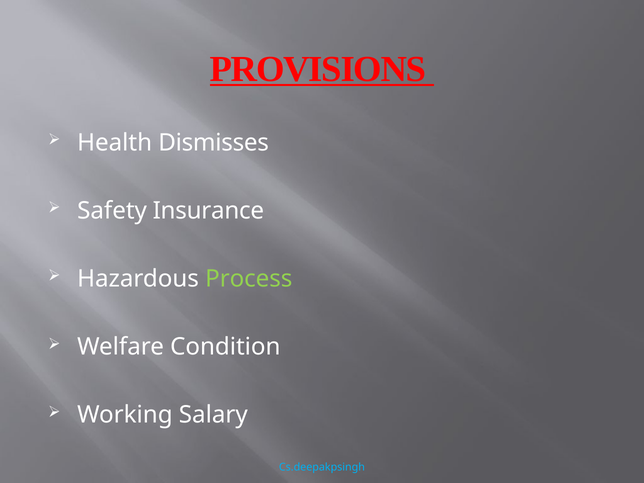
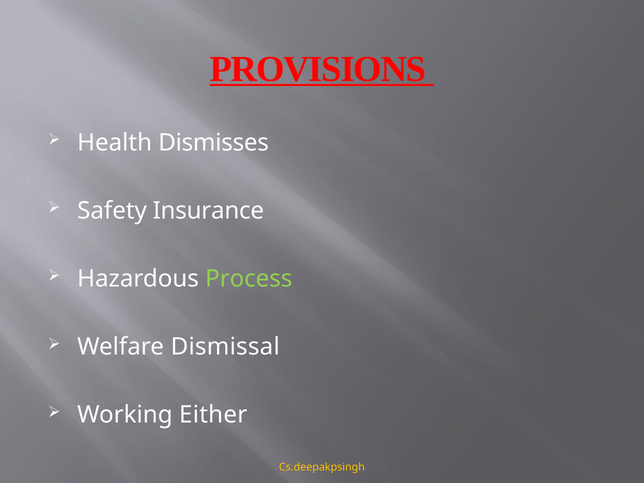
Condition: Condition -> Dismissal (225, 347)
Salary: Salary -> Either (213, 415)
Cs.deepakpsingh colour: light blue -> yellow (322, 467)
